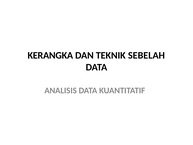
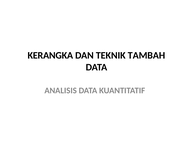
SEBELAH: SEBELAH -> TAMBAH (147, 55)
